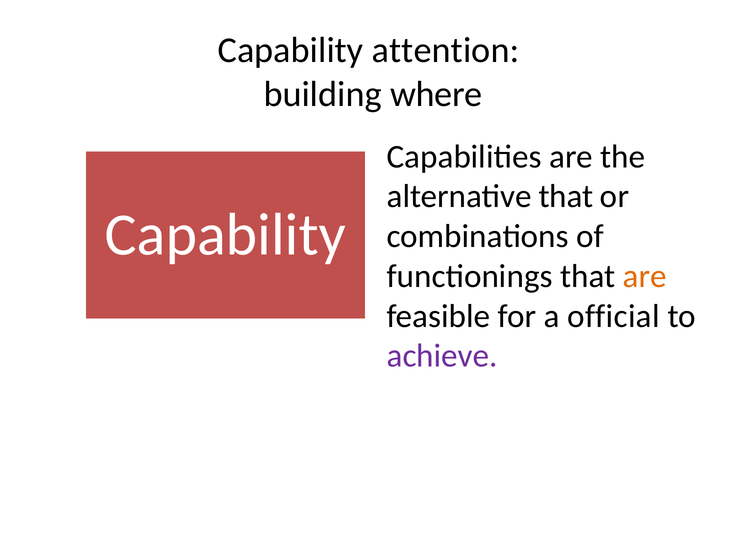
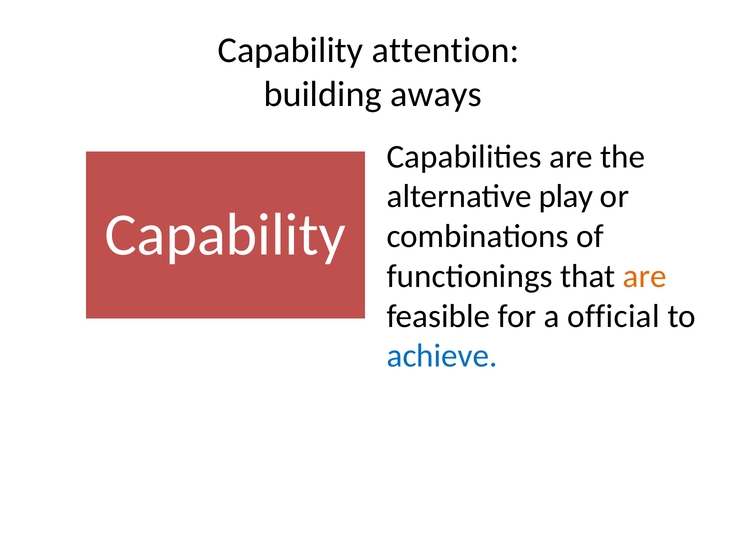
where: where -> aways (436, 94)
alternative that: that -> play (566, 196)
achieve colour: purple -> blue (442, 356)
